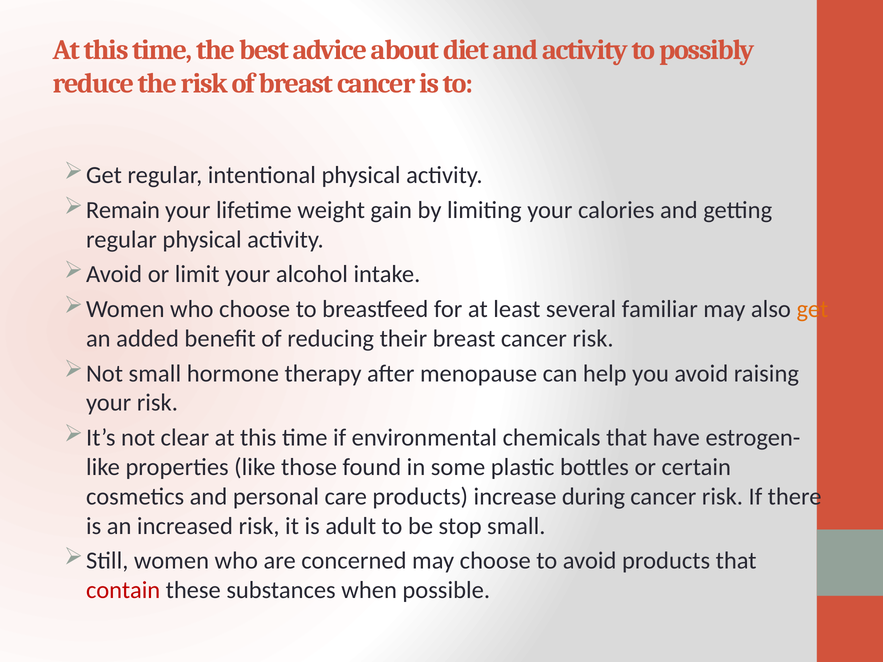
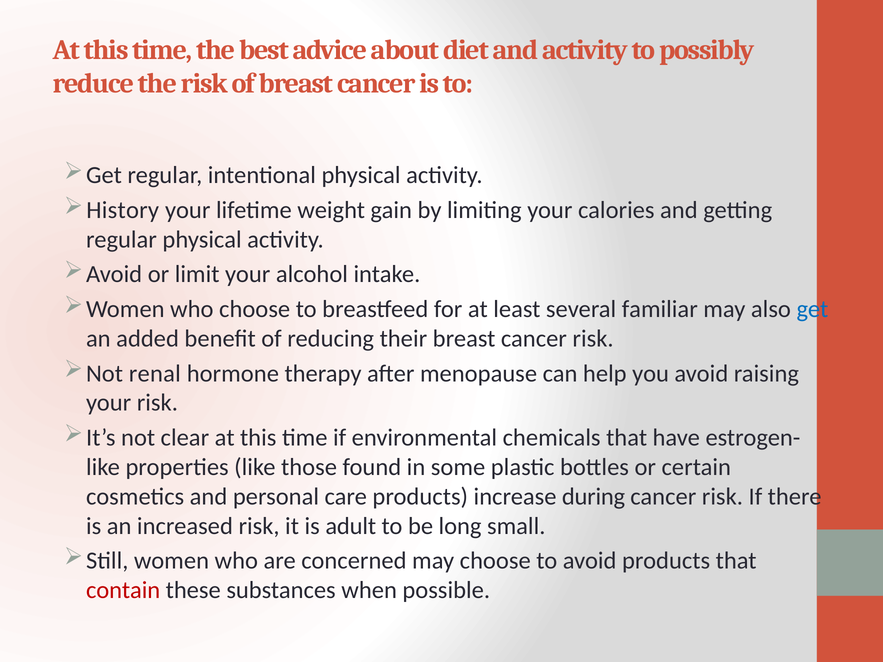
Remain: Remain -> History (123, 210)
get colour: orange -> blue (812, 309)
Not small: small -> renal (155, 374)
stop: stop -> long (460, 526)
